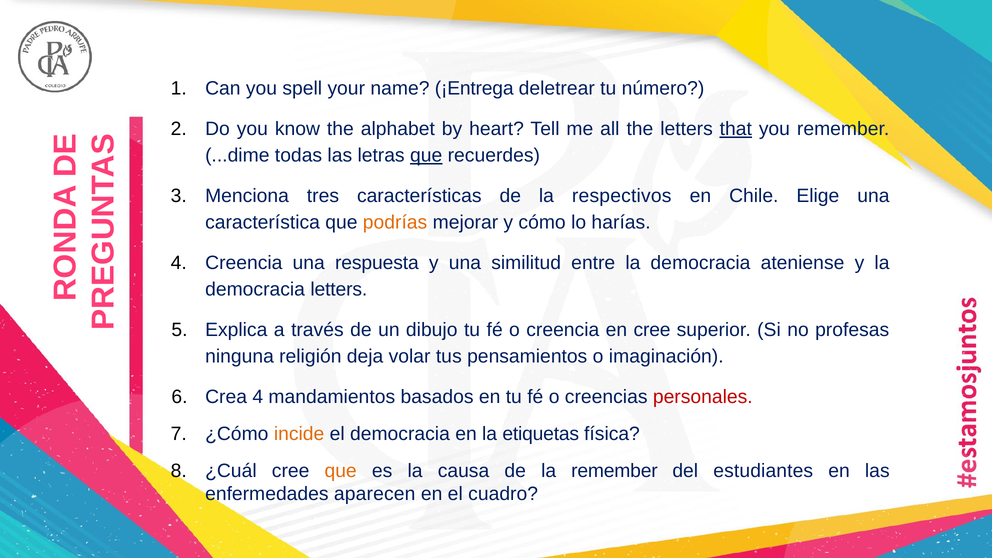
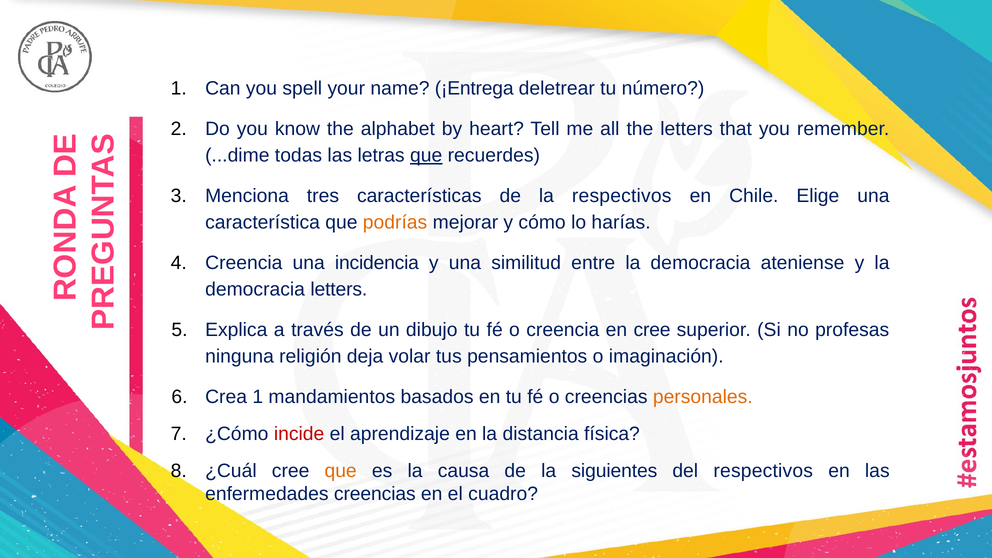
that underline: present -> none (736, 129)
respuesta: respuesta -> incidencia (377, 263)
Crea 4: 4 -> 1 (258, 397)
personales colour: red -> orange (703, 397)
incide colour: orange -> red (299, 434)
el democracia: democracia -> aprendizaje (400, 434)
etiquetas: etiquetas -> distancia (541, 434)
la remember: remember -> siguientes (614, 471)
del estudiantes: estudiantes -> respectivos (763, 471)
enfermedades aparecen: aparecen -> creencias (375, 494)
